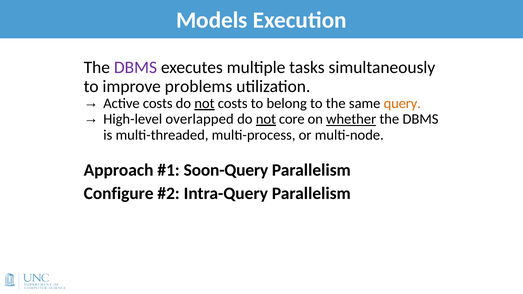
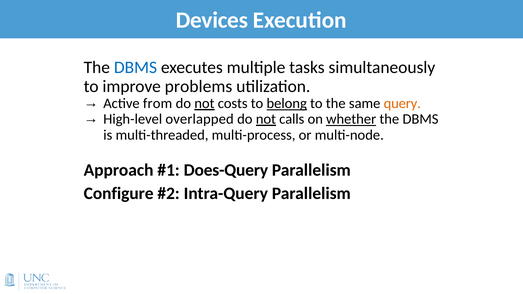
Models: Models -> Devices (212, 20)
DBMS colour: purple -> blue (135, 68)
Active costs: costs -> from (158, 104)
belong underline: none -> present (287, 104)
core: core -> calls (292, 119)
Soon-Query: Soon-Query -> Does-Query (226, 170)
